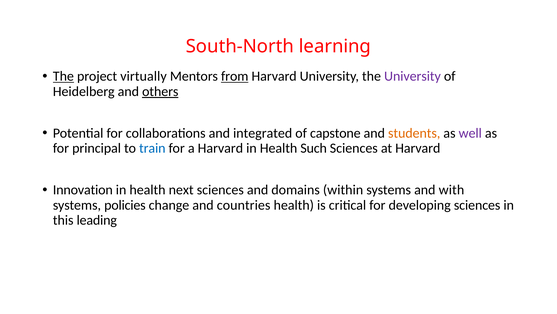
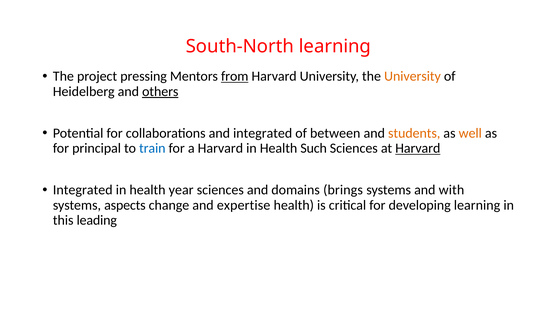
The underline: present -> none (63, 76)
virtually: virtually -> pressing (144, 76)
University colour: purple -> orange (412, 76)
capstone: capstone -> between (335, 133)
well colour: purple -> orange (470, 133)
Harvard underline: none -> present (418, 148)
Innovation: Innovation -> Integrated (83, 190)
next: next -> year (181, 190)
within: within -> brings (343, 190)
policies: policies -> aspects (125, 205)
countries: countries -> expertise (244, 205)
developing sciences: sciences -> learning (477, 205)
